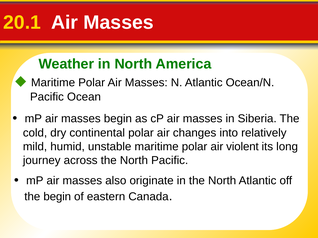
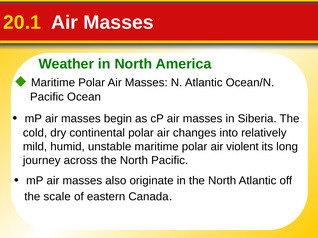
the begin: begin -> scale (57, 197)
